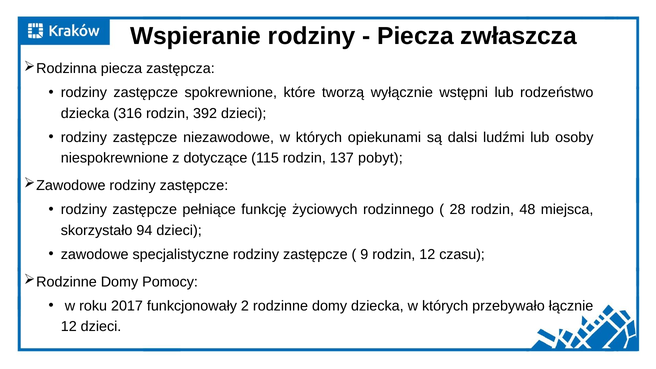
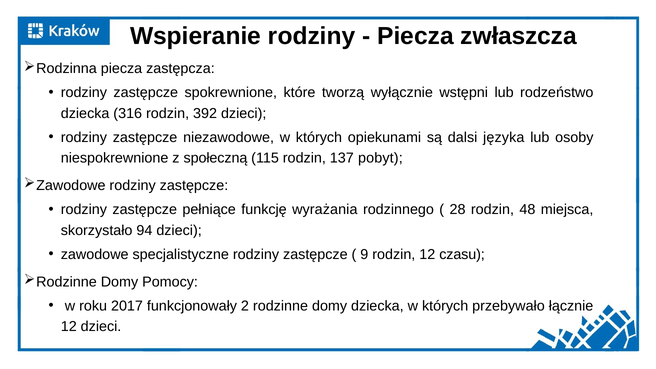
ludźmi: ludźmi -> języka (504, 137)
dotyczące: dotyczące -> społeczną (215, 158)
życiowych: życiowych -> wyrażania (325, 210)
